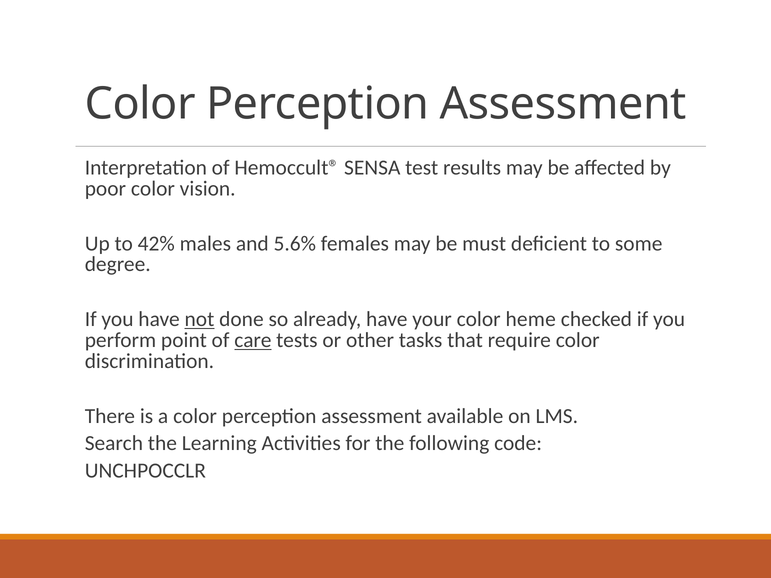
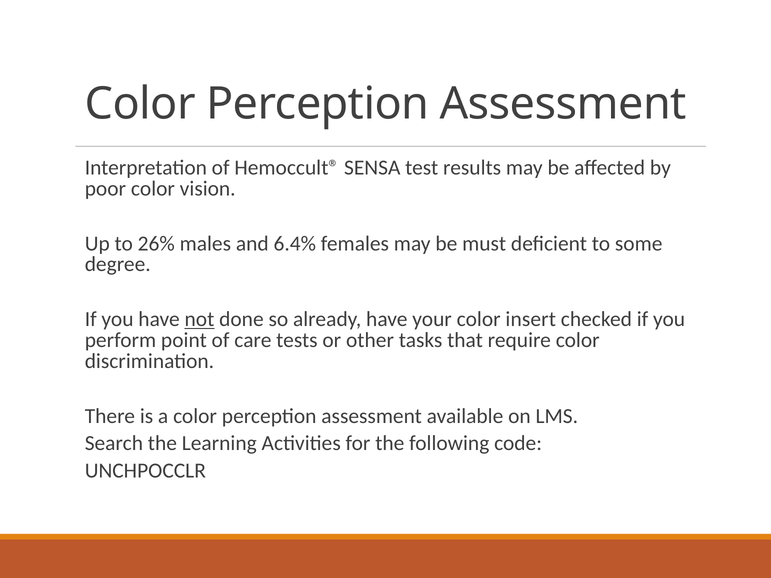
42%: 42% -> 26% (156, 244)
5.6%: 5.6% -> 6.4% (295, 244)
heme: heme -> insert (531, 319)
care underline: present -> none (253, 340)
